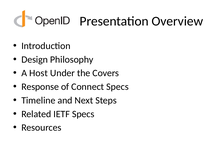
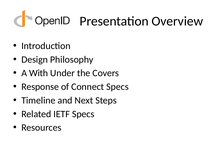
Host: Host -> With (39, 73)
